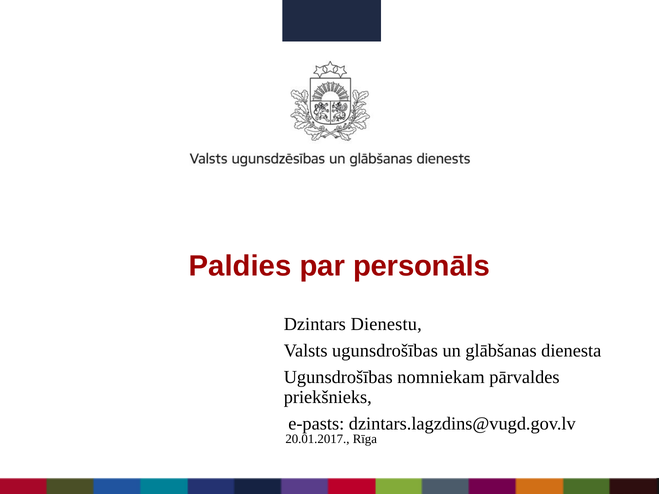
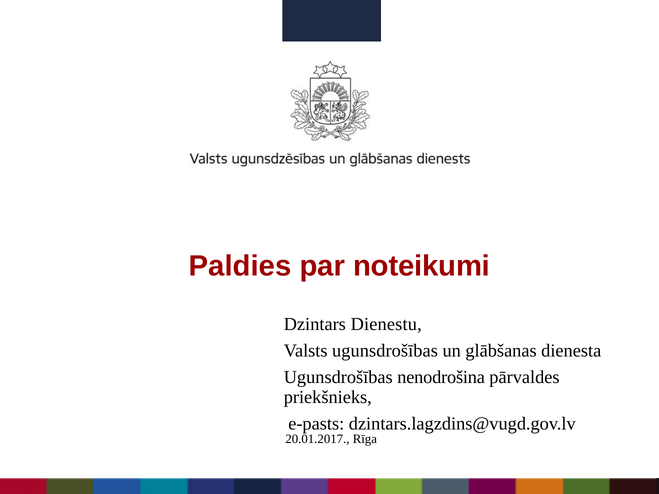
personāls: personāls -> noteikumi (422, 266)
nomniekam: nomniekam -> nenodrošina (441, 377)
